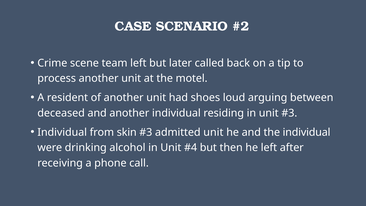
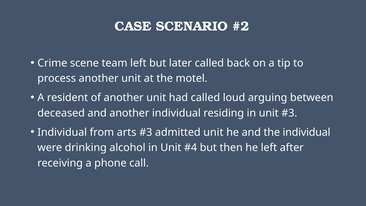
had shoes: shoes -> called (205, 98)
skin: skin -> arts (127, 132)
